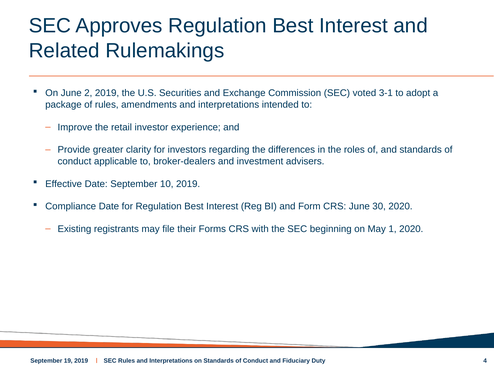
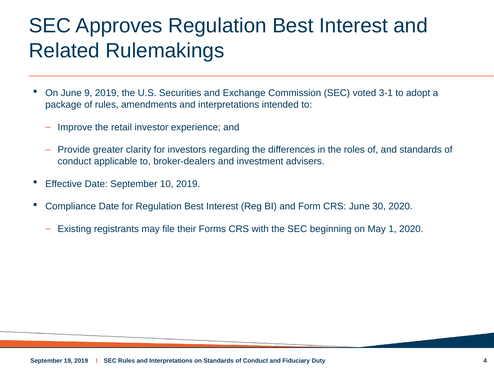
2: 2 -> 9 (88, 93)
